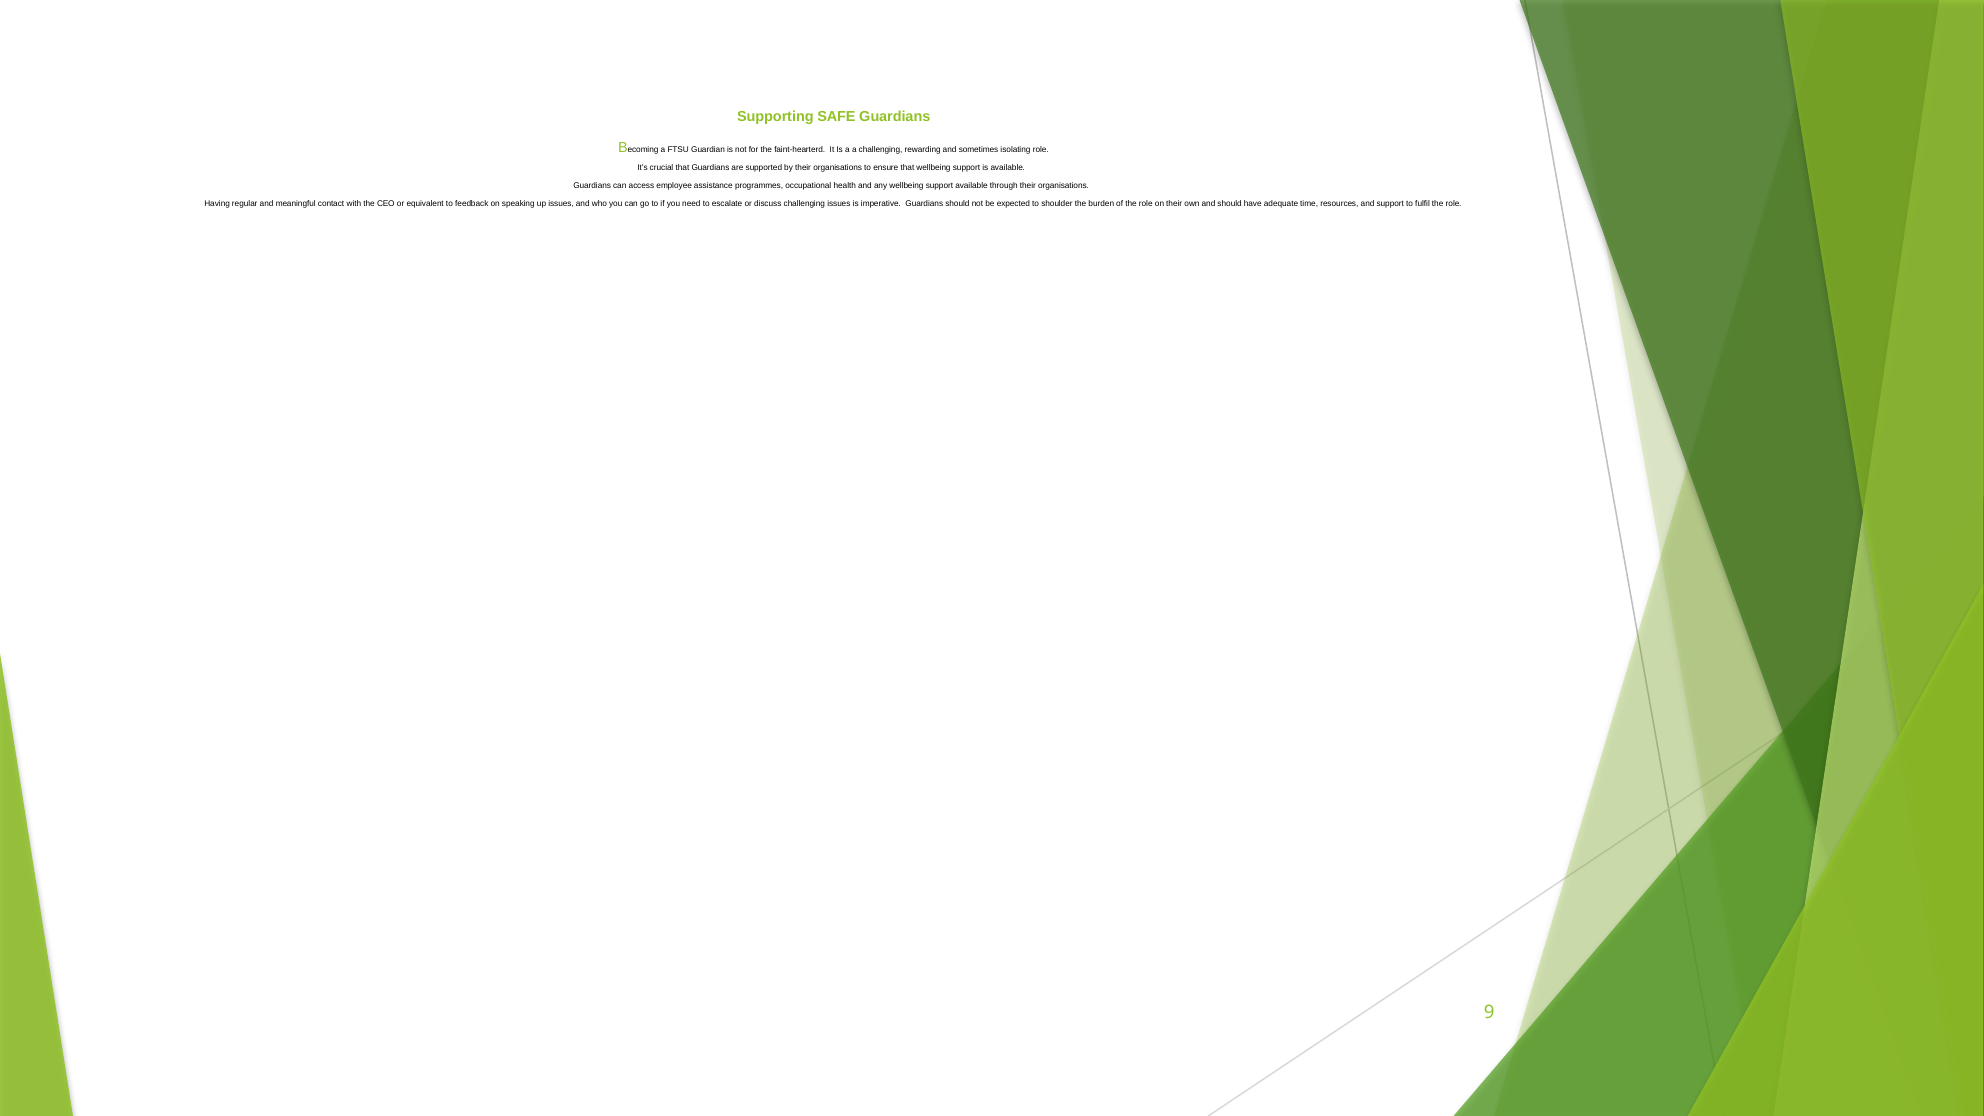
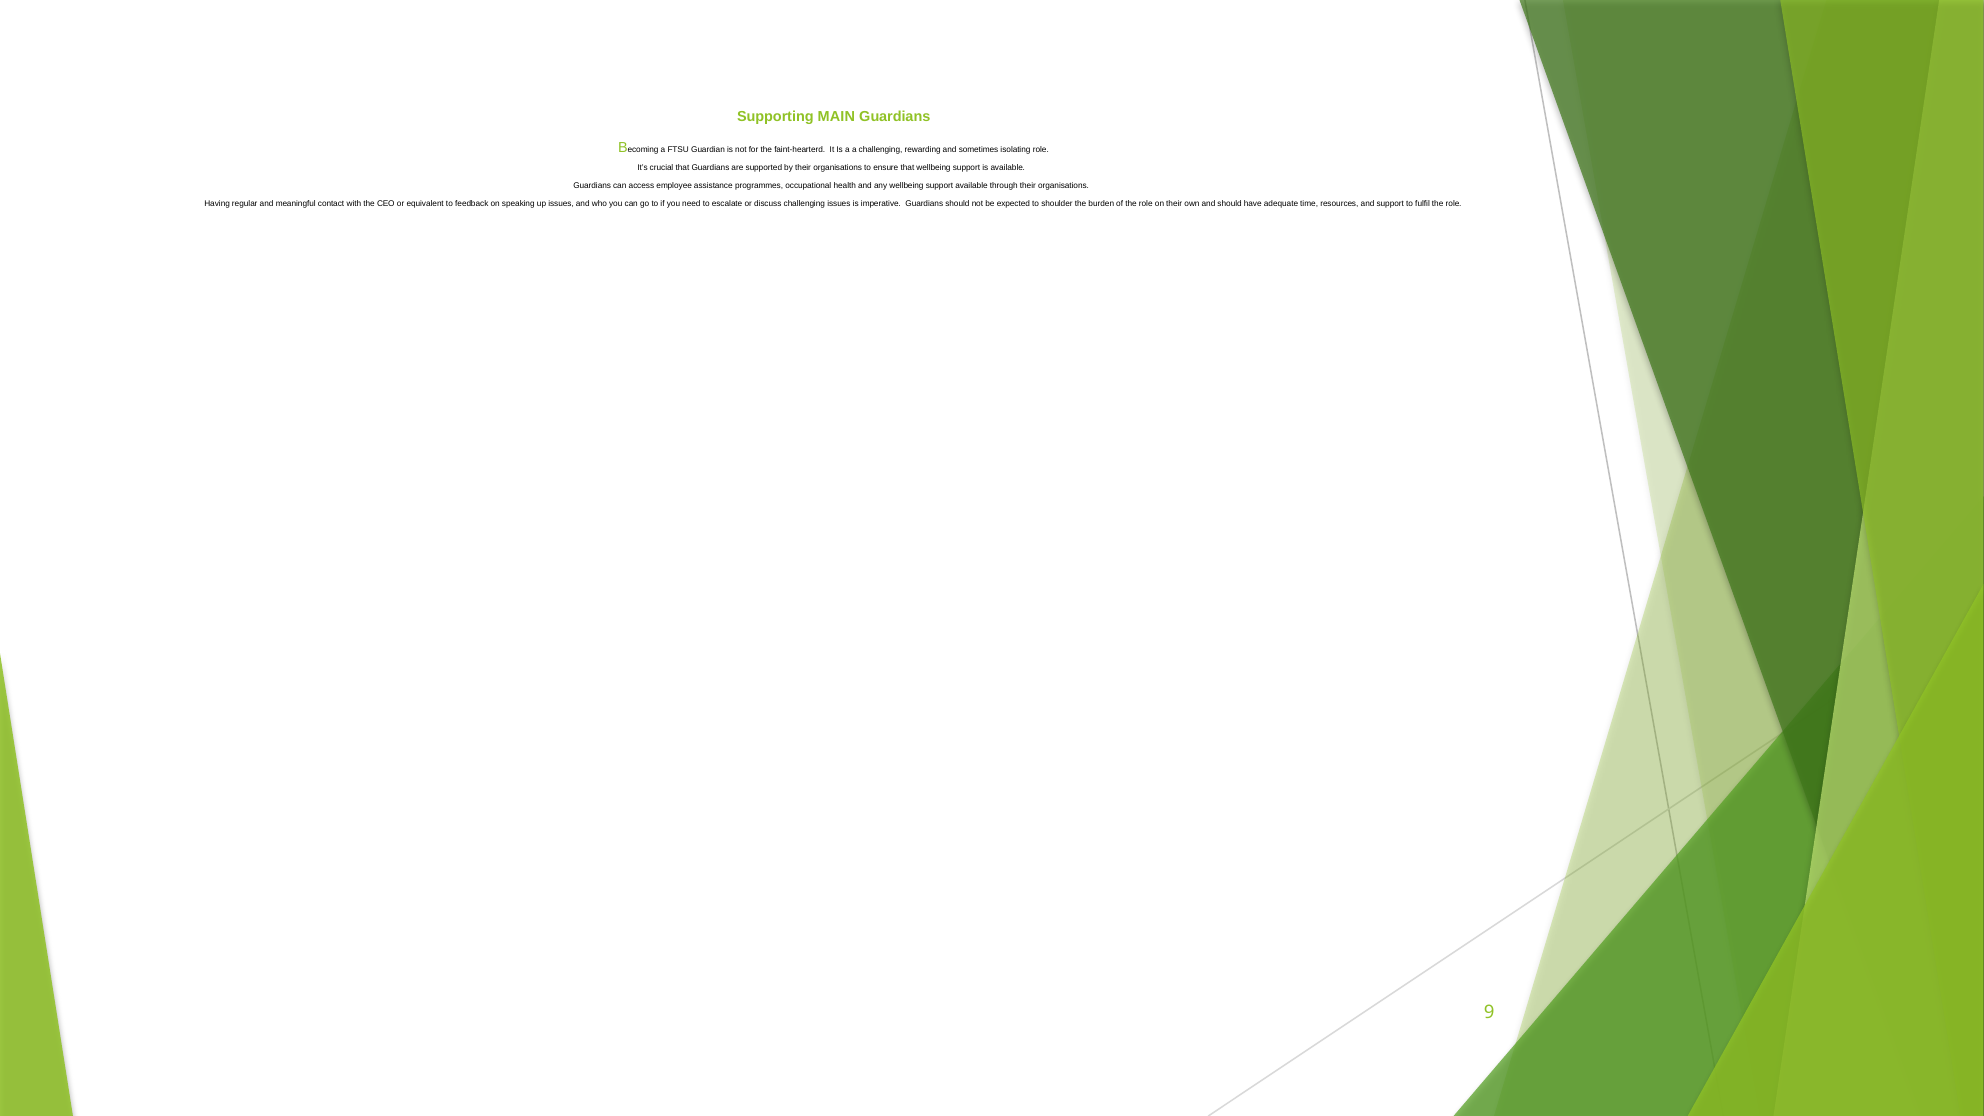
SAFE: SAFE -> MAIN (836, 116)
